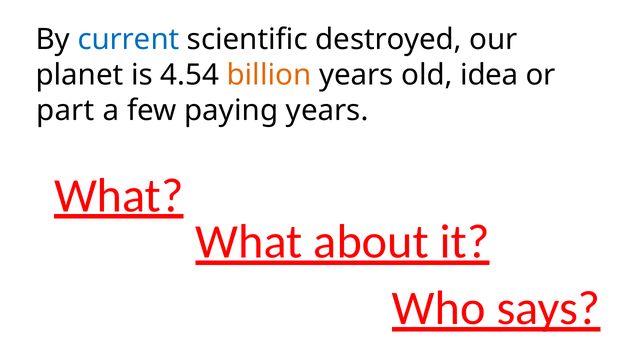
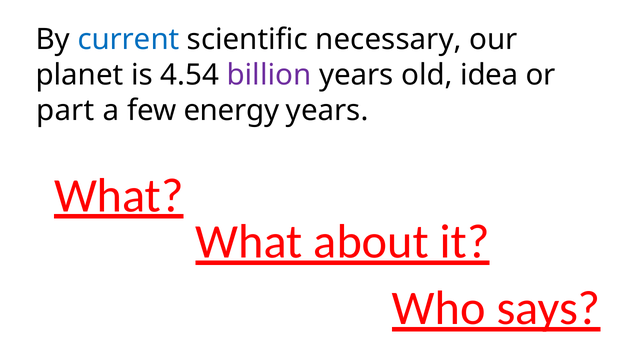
destroyed: destroyed -> necessary (389, 40)
billion colour: orange -> purple (269, 75)
paying: paying -> energy (231, 111)
